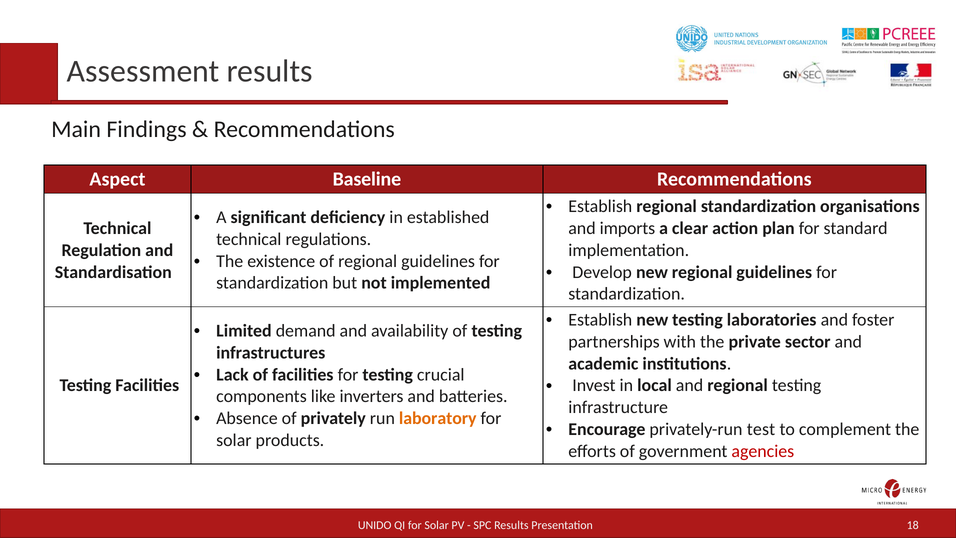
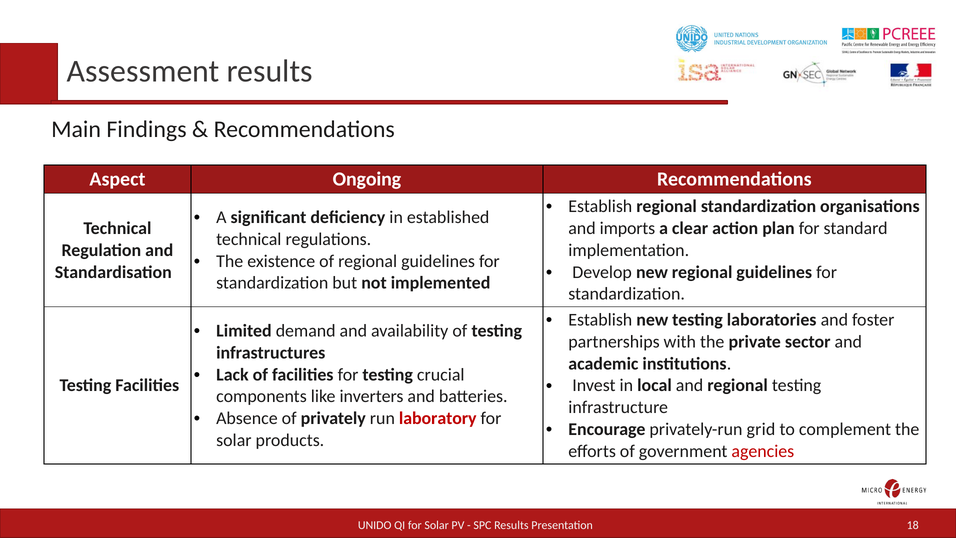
Baseline: Baseline -> Ongoing (367, 179)
laboratory colour: orange -> red (438, 418)
test: test -> grid (761, 429)
